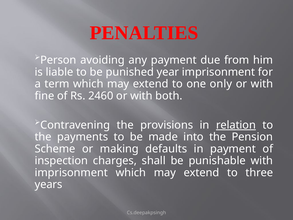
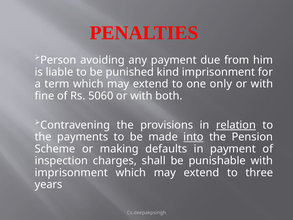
year: year -> kind (168, 72)
2460: 2460 -> 5060 (101, 96)
into underline: none -> present (194, 137)
